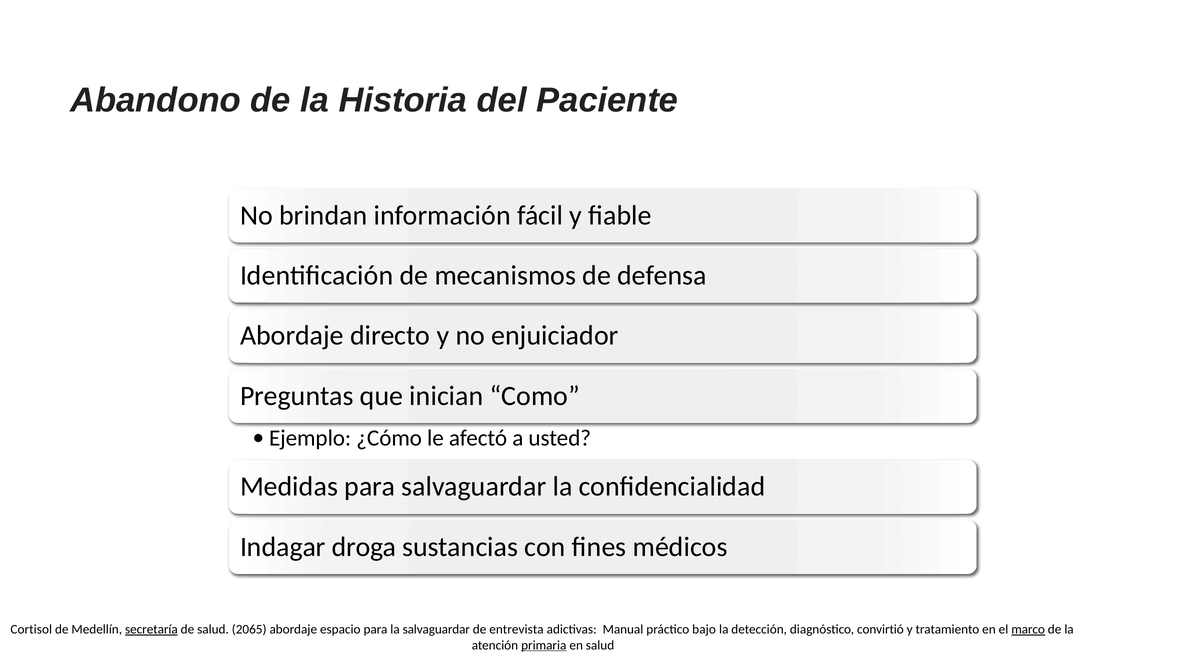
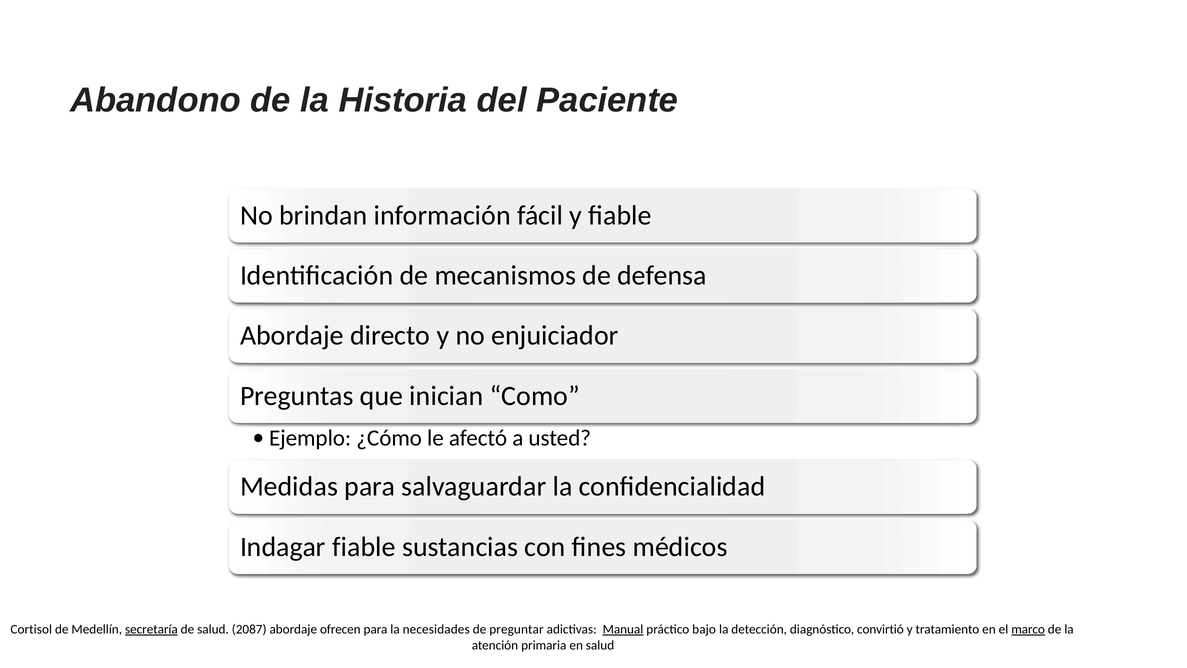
Indagar droga: droga -> fiable (364, 547)
2065: 2065 -> 2087 (249, 629)
espacio: espacio -> ofrecen (340, 629)
la salvaguardar: salvaguardar -> necesidades (436, 629)
entrevista: entrevista -> preguntar (516, 629)
Manual underline: none -> present (623, 629)
primaria underline: present -> none (544, 645)
